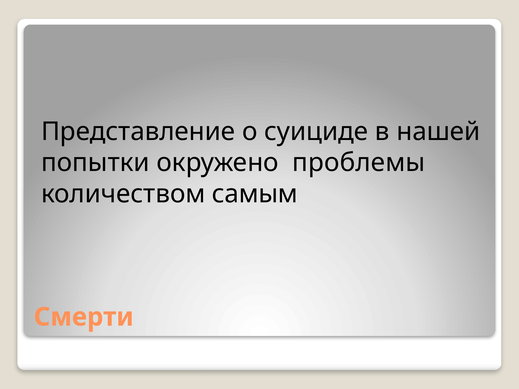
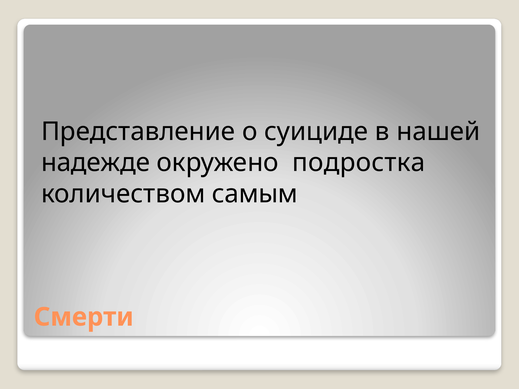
попытки: попытки -> надежде (95, 163)
проблемы: проблемы -> подростка (359, 163)
